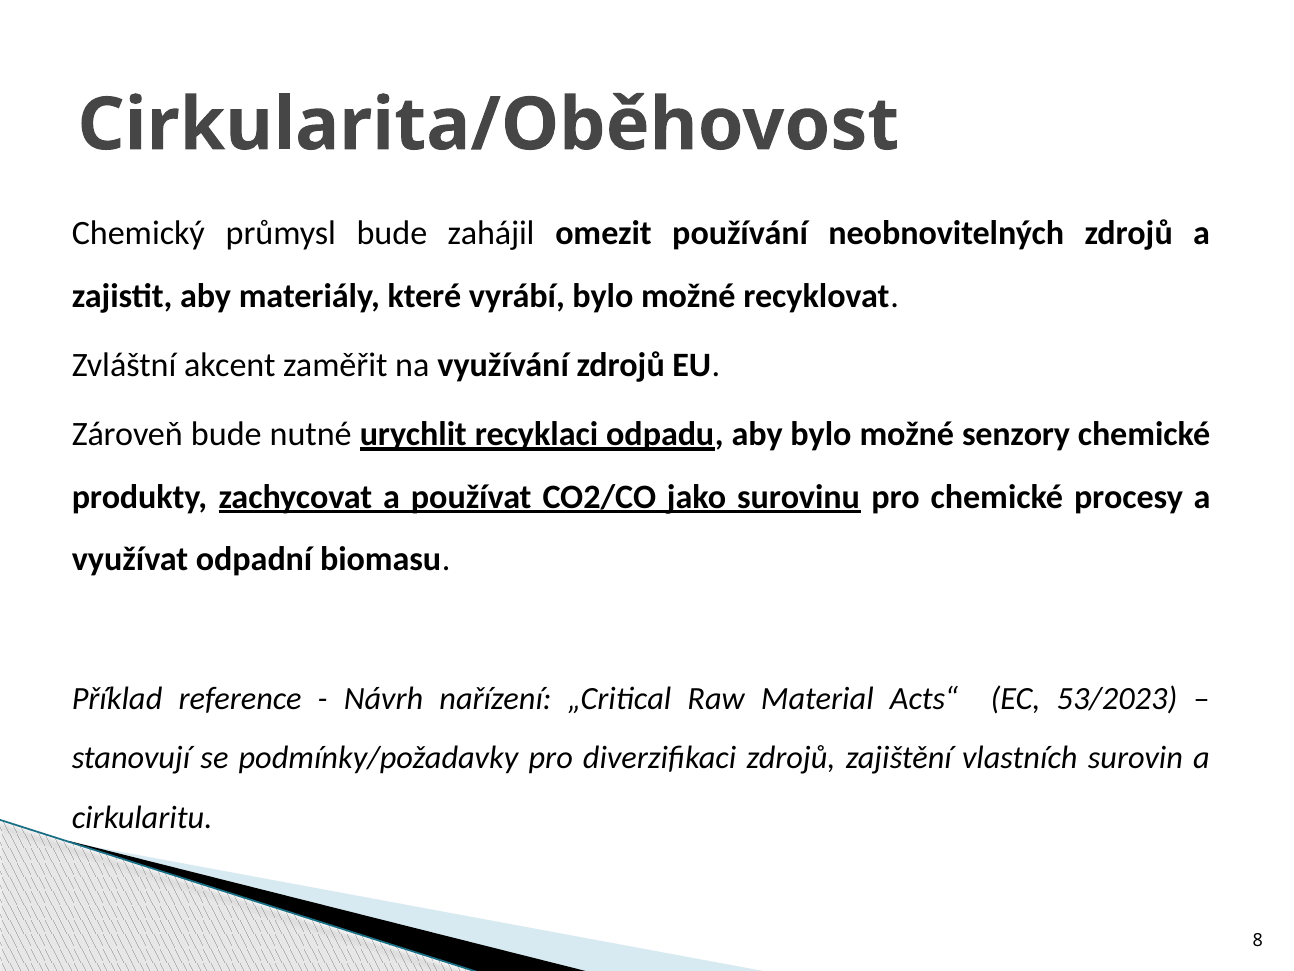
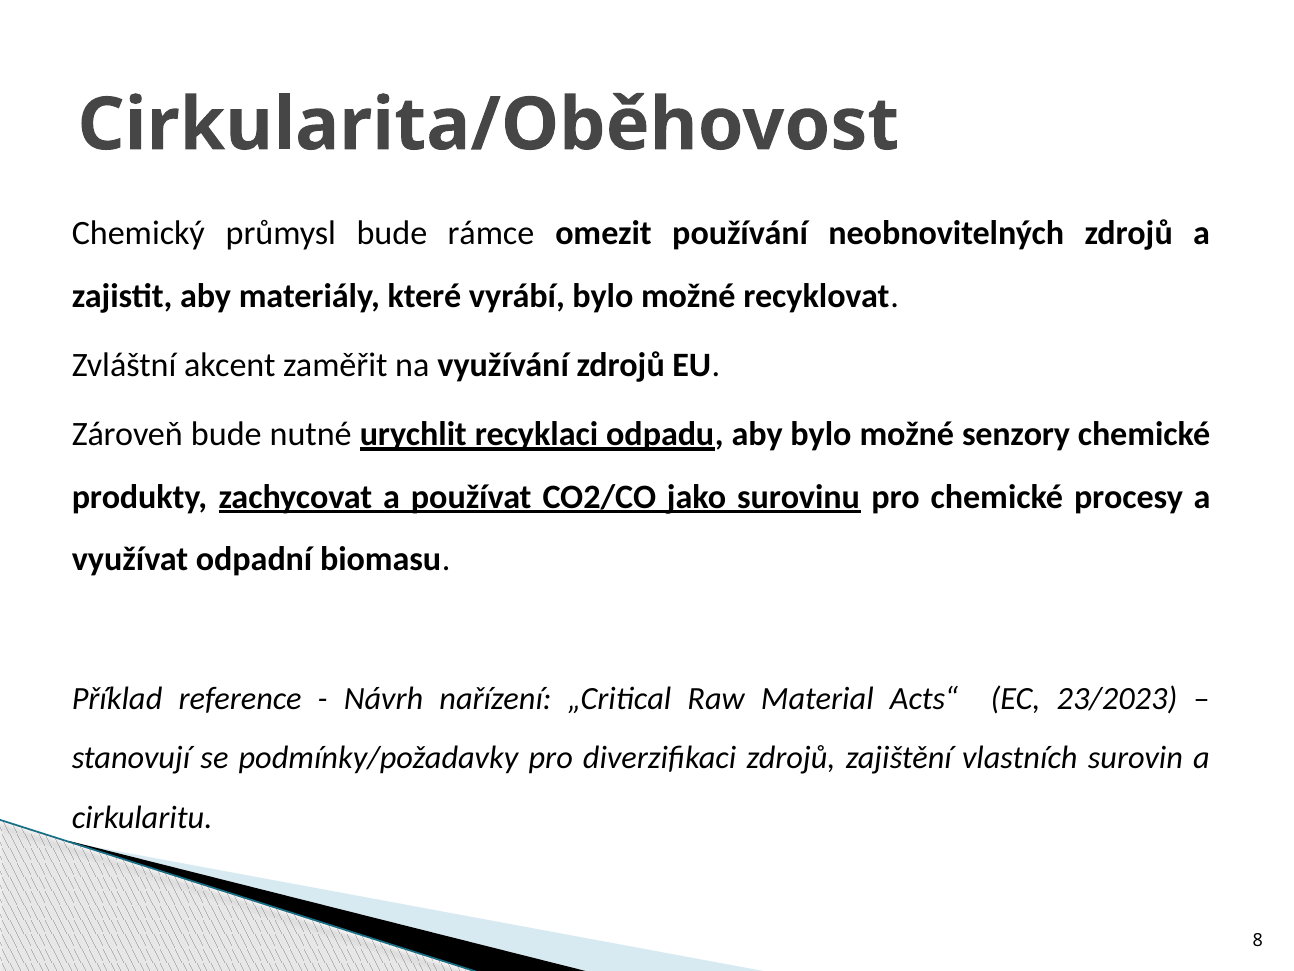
zahájil: zahájil -> rámce (491, 233)
53/2023: 53/2023 -> 23/2023 (1117, 699)
